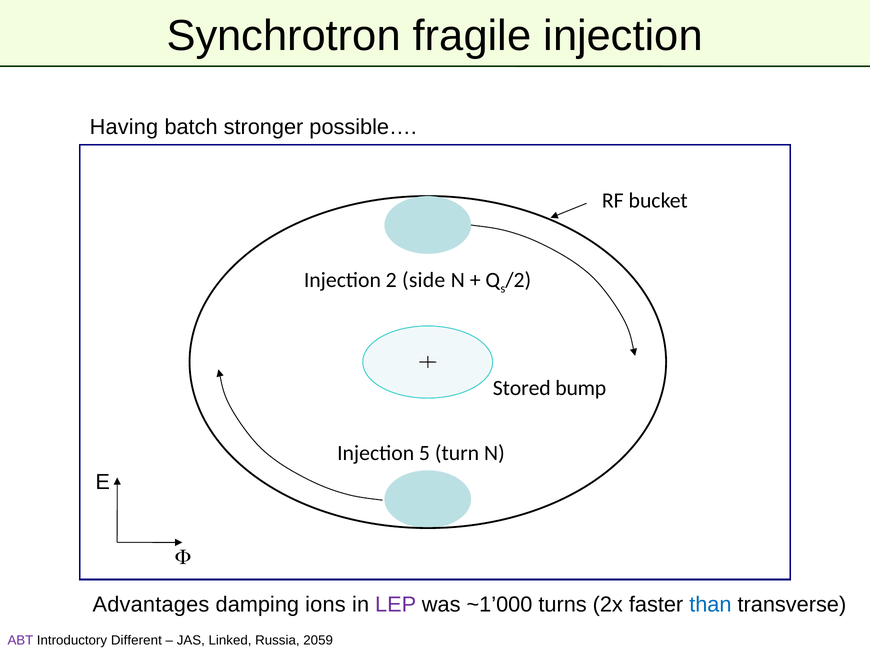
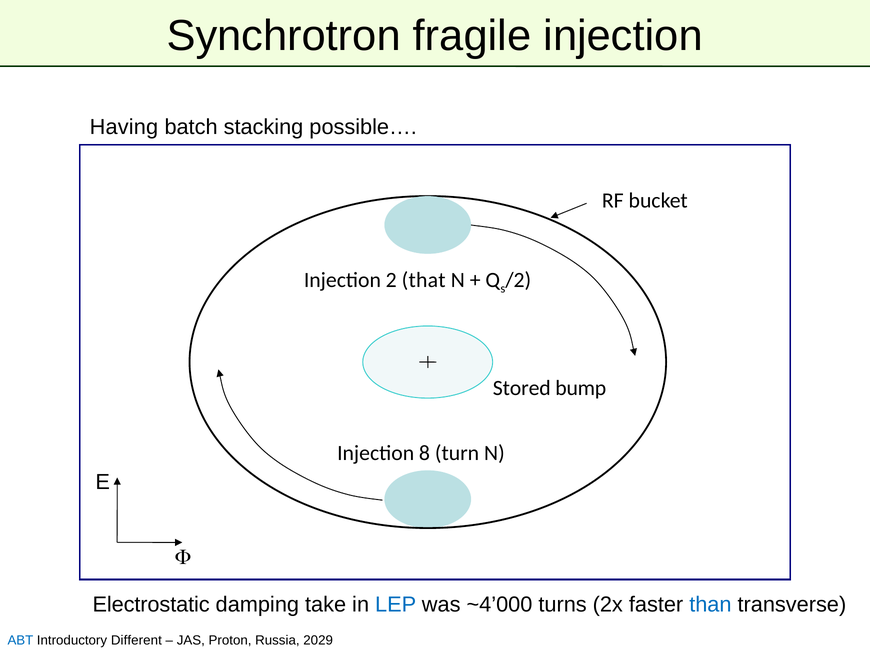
stronger: stronger -> stacking (263, 127)
side: side -> that (424, 280)
5: 5 -> 8 (424, 453)
Advantages: Advantages -> Electrostatic (151, 605)
ions: ions -> take (326, 605)
LEP colour: purple -> blue (396, 605)
~1’000: ~1’000 -> ~4’000 (499, 605)
ABT colour: purple -> blue (20, 641)
Linked: Linked -> Proton (230, 641)
2059: 2059 -> 2029 (318, 641)
